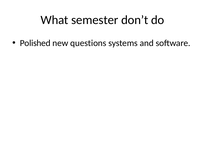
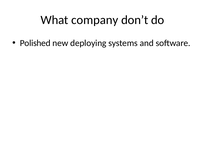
semester: semester -> company (95, 20)
questions: questions -> deploying (88, 43)
